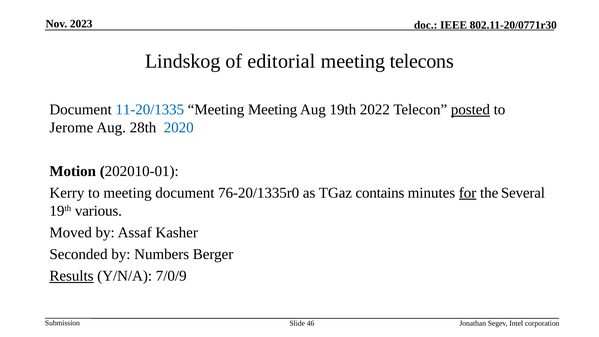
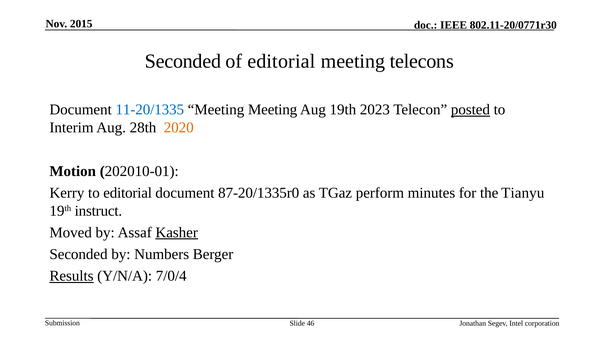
2023: 2023 -> 2015 (81, 24)
Lindskog: Lindskog -> Seconded (183, 61)
2022: 2022 -> 2023 (375, 110)
Jerome: Jerome -> Interim (71, 128)
2020 colour: blue -> orange (179, 128)
to meeting: meeting -> editorial (128, 193)
76-20/1335r0: 76-20/1335r0 -> 87-20/1335r0 (259, 193)
contains: contains -> perform (380, 193)
for underline: present -> none (468, 193)
Several: Several -> Tianyu (523, 193)
various: various -> instruct (98, 211)
Kasher underline: none -> present (177, 232)
7/0/9: 7/0/9 -> 7/0/4 (171, 276)
